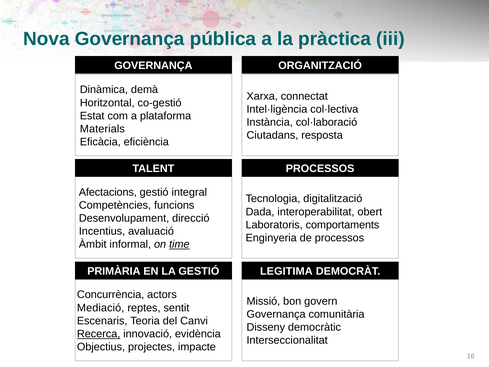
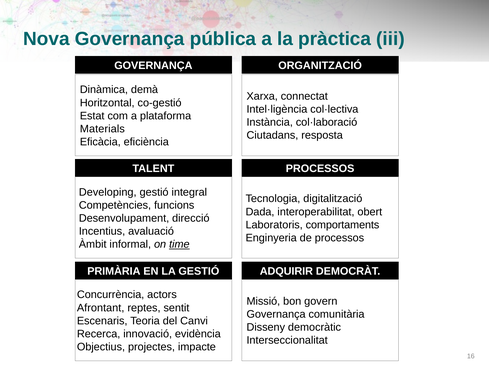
Afectacions: Afectacions -> Developing (108, 192)
LEGITIMA: LEGITIMA -> ADQUIRIR (286, 271)
Mediació: Mediació -> Afrontant (101, 308)
Recerca underline: present -> none (99, 334)
